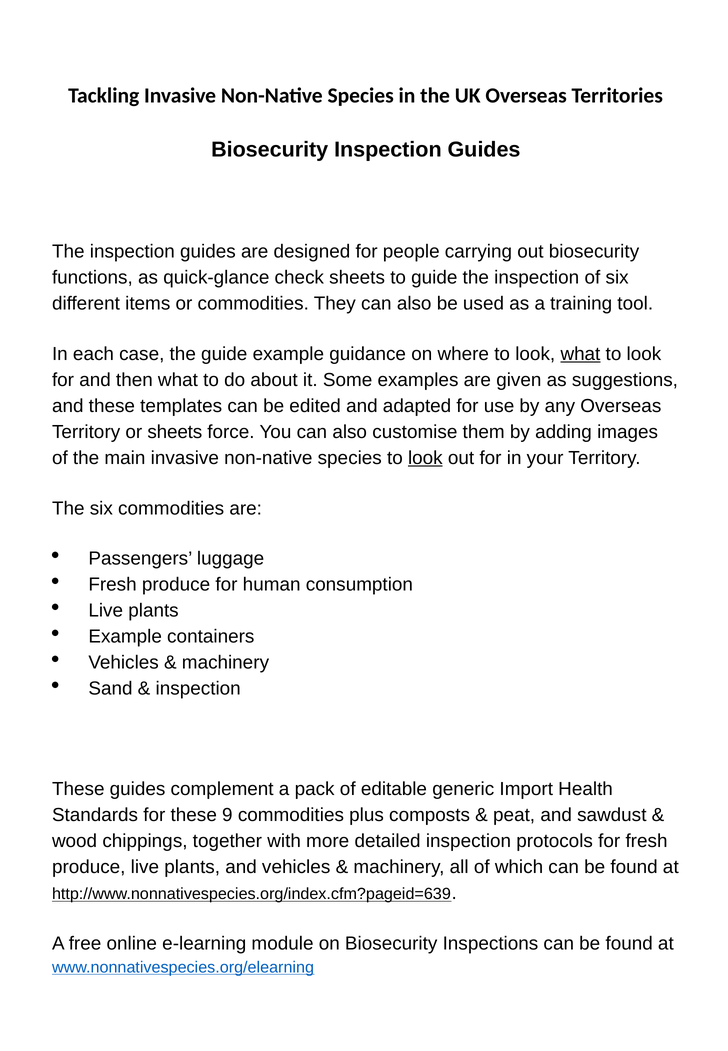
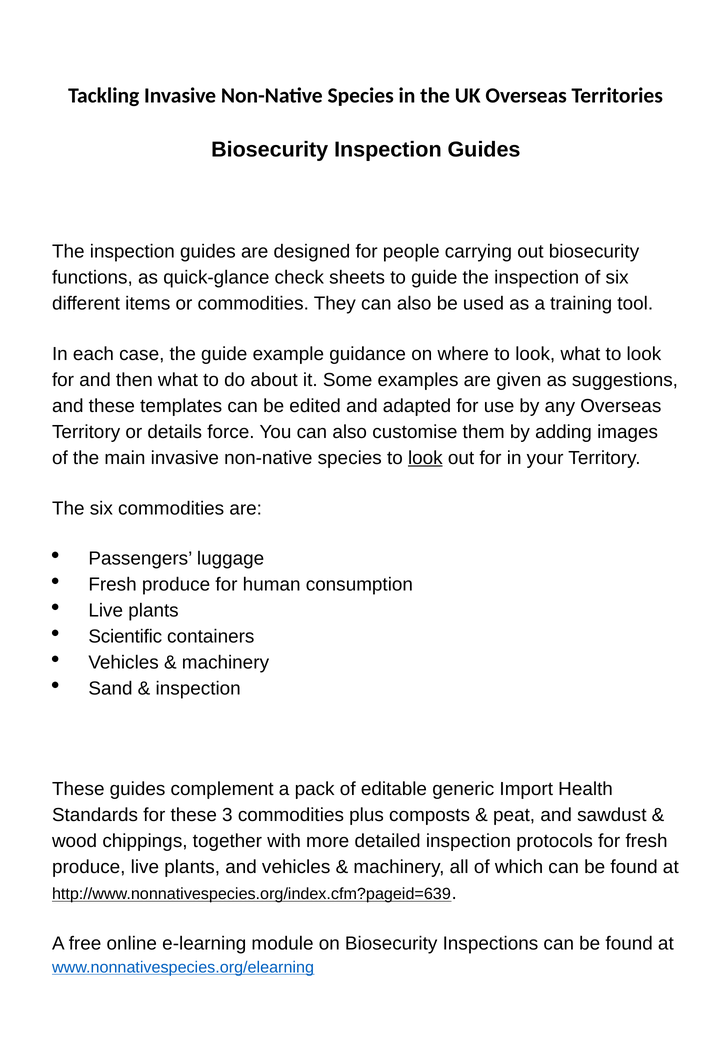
what underline: present -> none (580, 354)
or sheets: sheets -> details (175, 432)
Example: Example -> Scientific (125, 637)
9: 9 -> 3 (227, 816)
